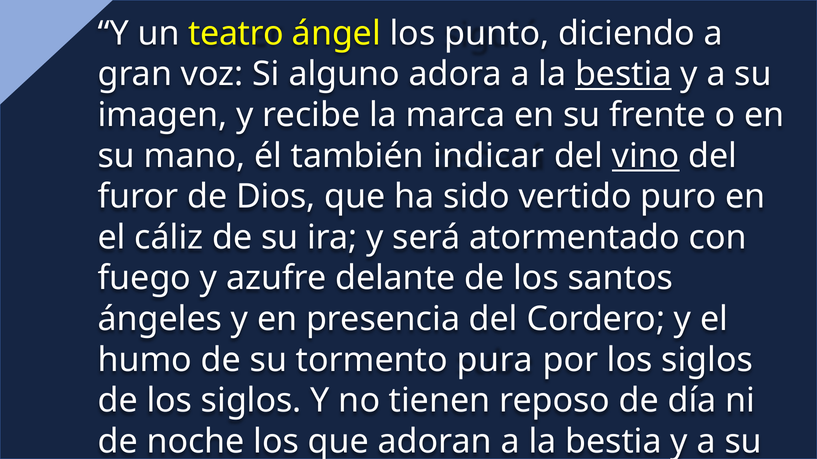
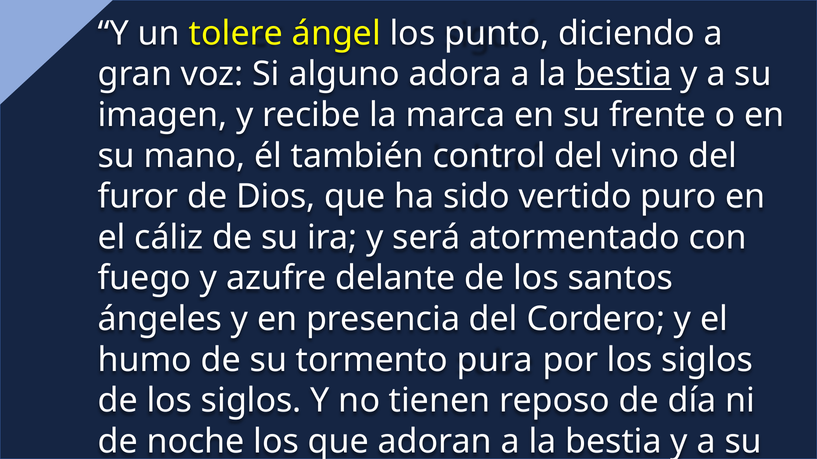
teatro: teatro -> tolere (236, 33)
indicar: indicar -> control (489, 156)
vino underline: present -> none (646, 156)
